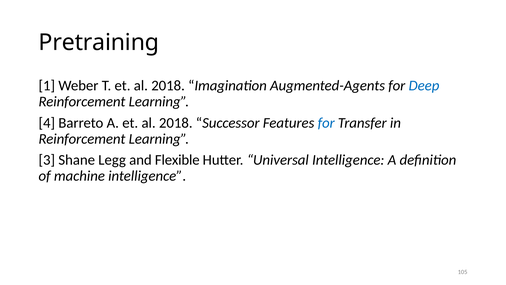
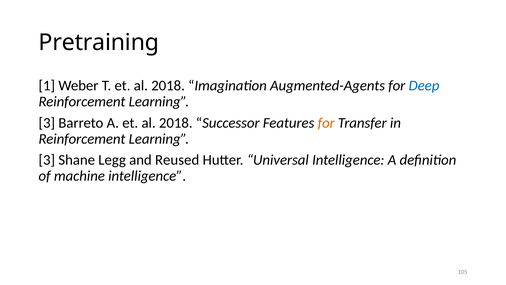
4: 4 -> 3 (47, 123)
for colour: blue -> orange (326, 123)
Flexible: Flexible -> Reused (177, 160)
